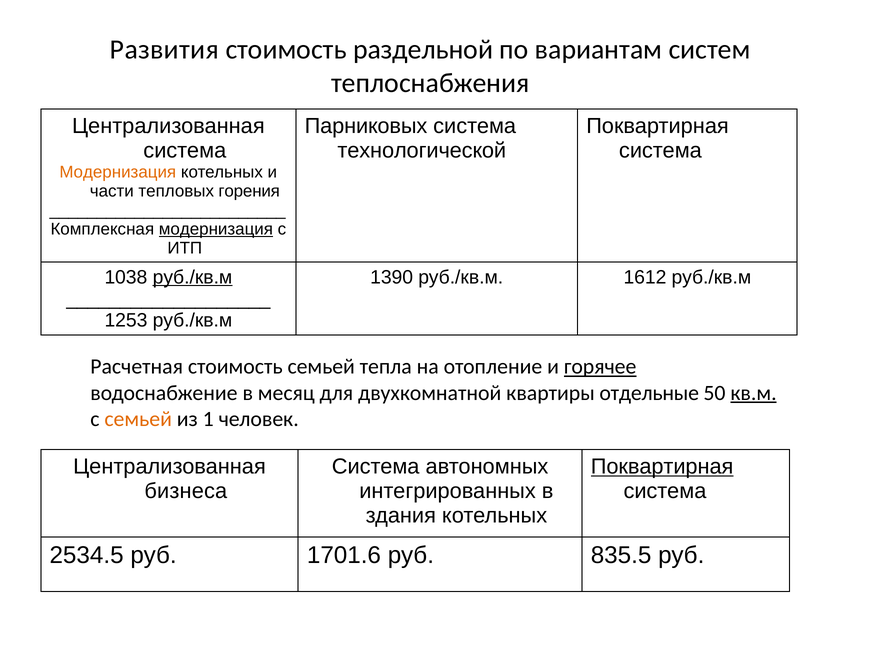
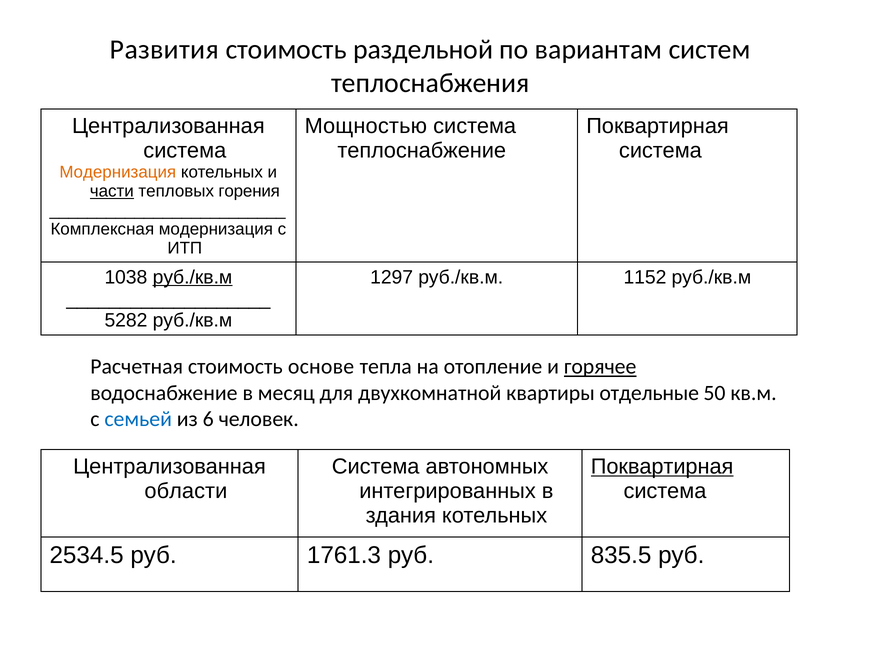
Парниковых: Парниковых -> Мощностью (366, 126)
технологической: технологической -> теплоснабжение (422, 150)
части underline: none -> present (112, 191)
модернизация underline: present -> none (216, 229)
1390: 1390 -> 1297 (392, 277)
1612: 1612 -> 1152 (645, 277)
1253: 1253 -> 5282 (126, 320)
стоимость семьей: семьей -> основе (321, 367)
кв.м underline: present -> none (754, 393)
семьей colour: orange -> blue (138, 419)
1: 1 -> 6 (208, 419)
бизнеса: бизнеса -> области (186, 491)
1701.6: 1701.6 -> 1761.3 (344, 555)
